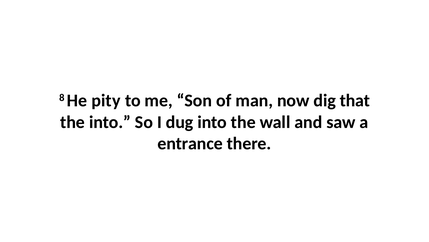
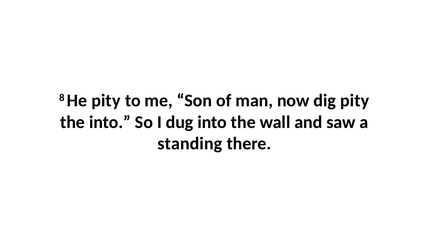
dig that: that -> pity (355, 100)
entrance: entrance -> standing (190, 143)
